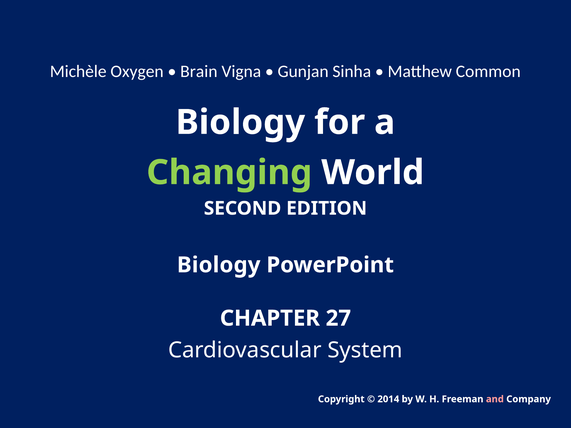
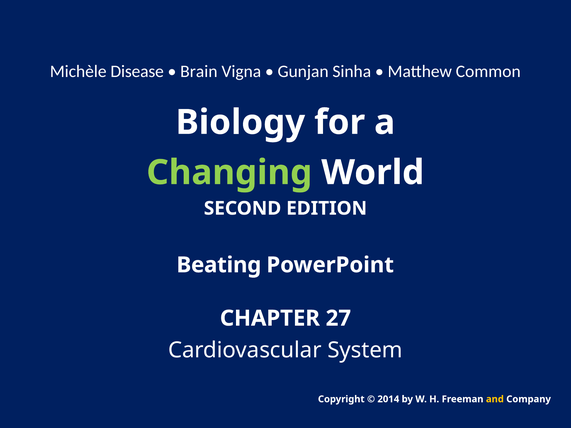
Oxygen: Oxygen -> Disease (137, 72)
Biology: Biology -> Beating (219, 265)
and colour: pink -> yellow (495, 399)
